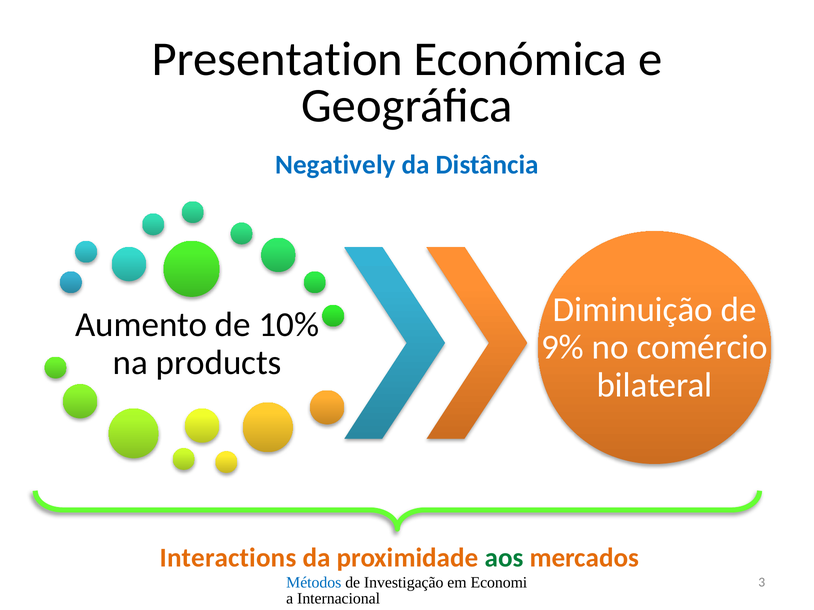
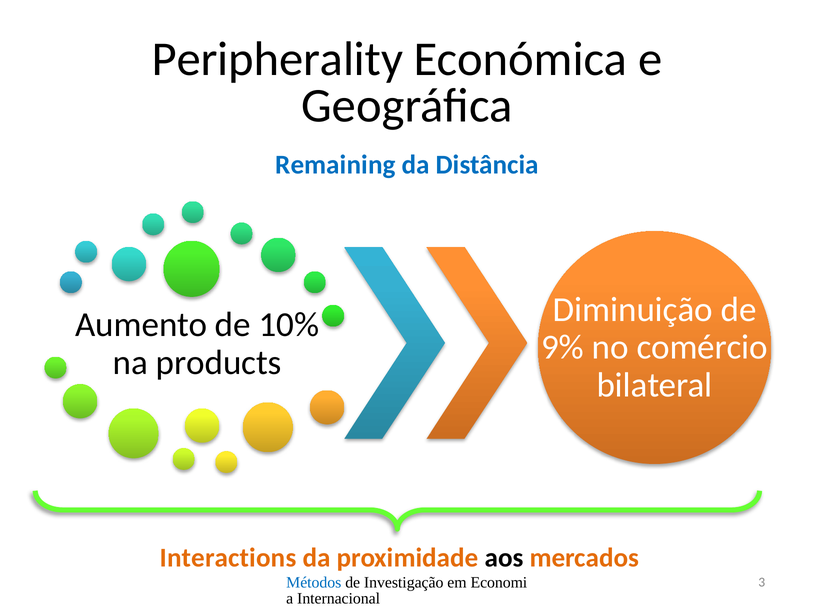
Presentation: Presentation -> Peripherality (277, 59)
Negatively: Negatively -> Remaining (335, 165)
aos colour: green -> black (504, 558)
